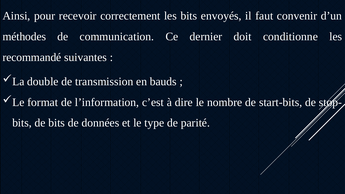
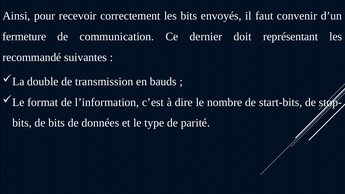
méthodes: méthodes -> fermeture (24, 37)
conditionne: conditionne -> représentant (291, 37)
